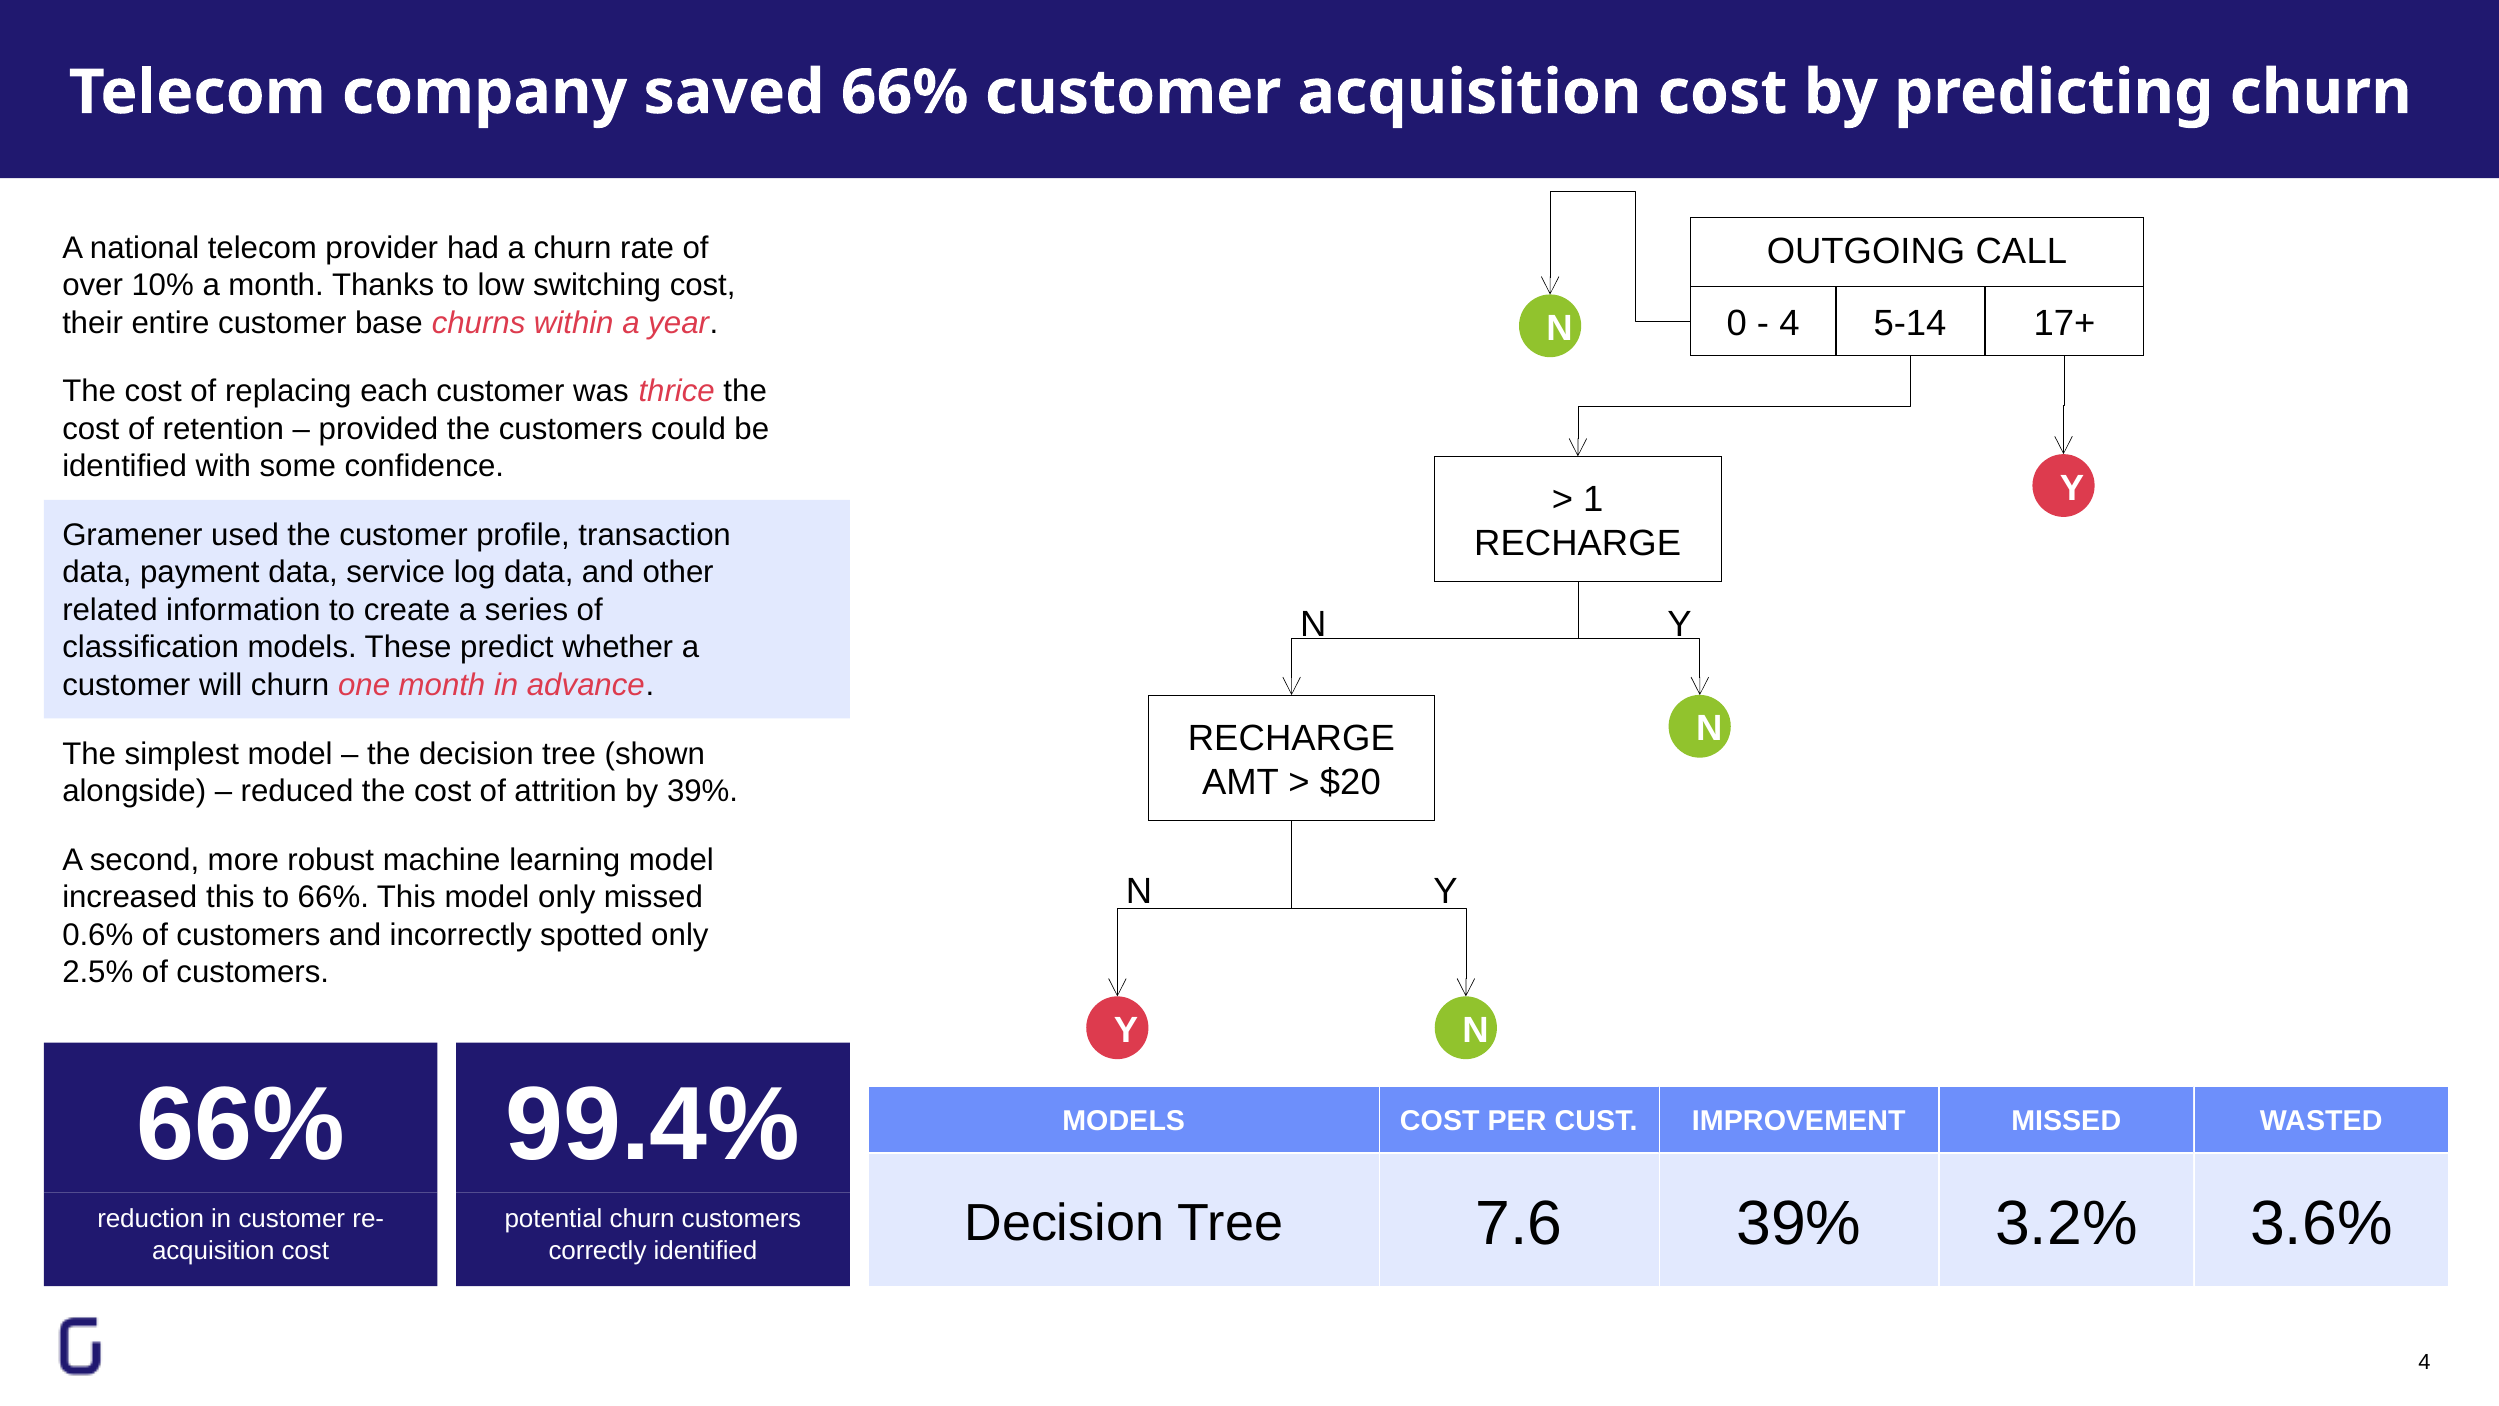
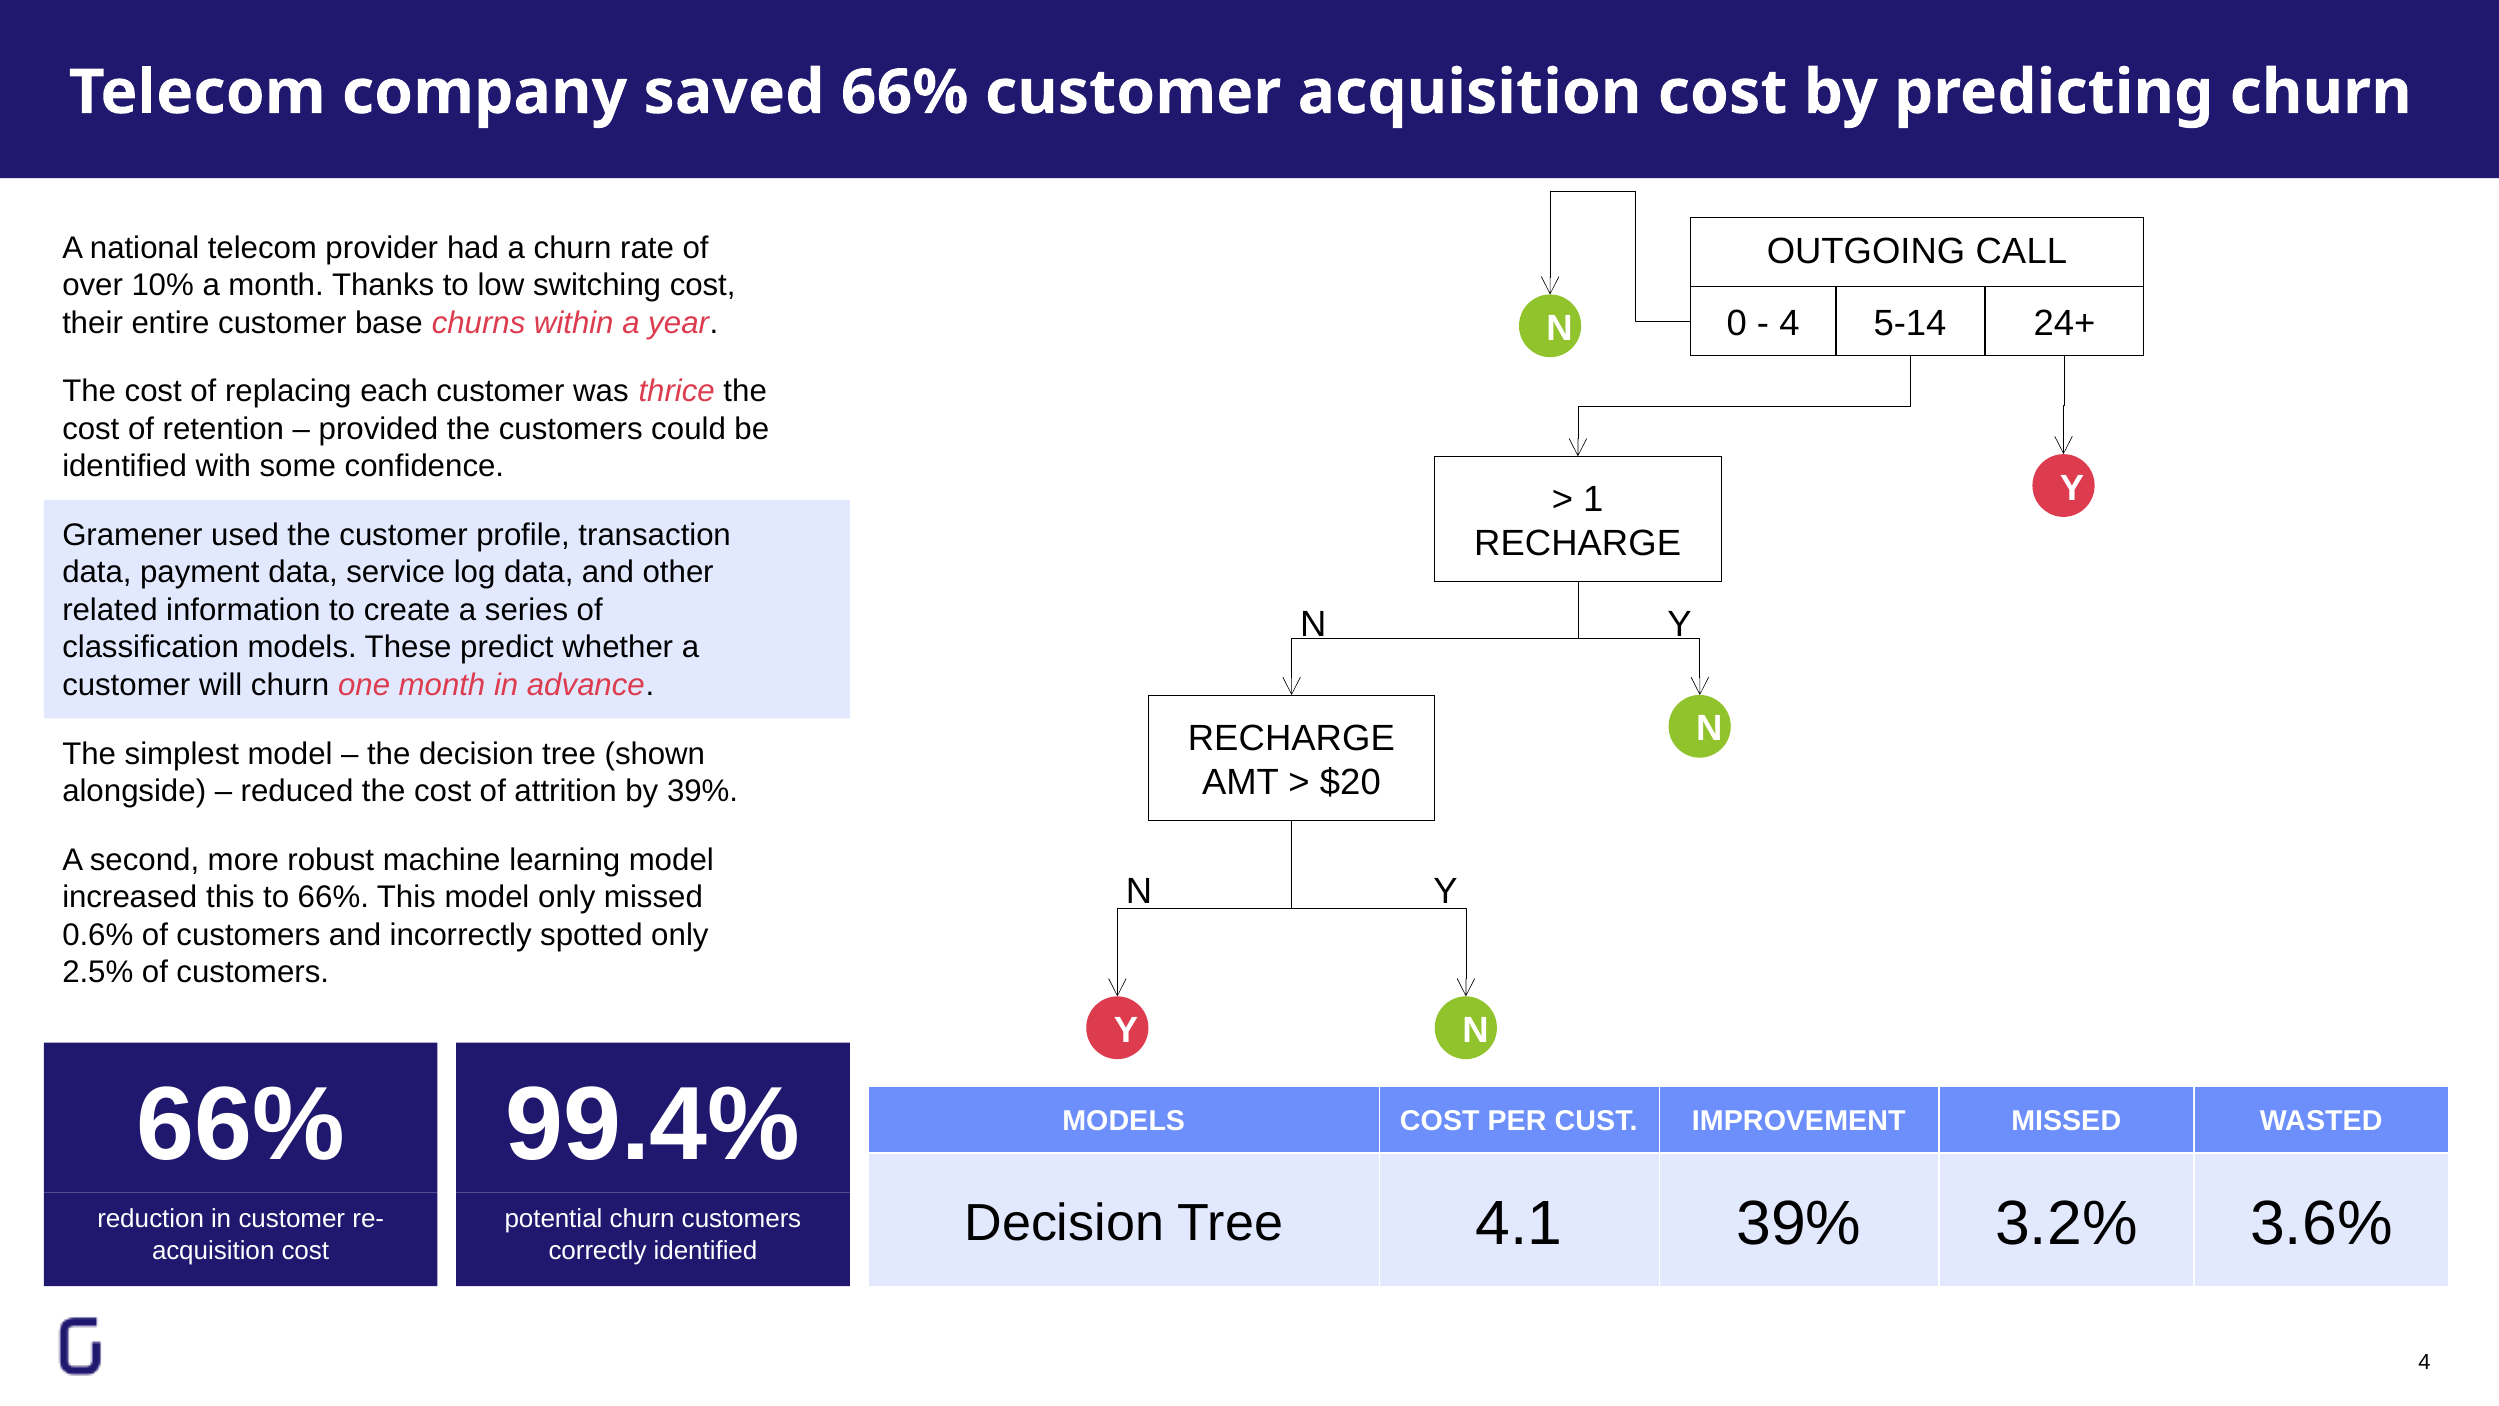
17+: 17+ -> 24+ (2065, 324)
7.6: 7.6 -> 4.1 (1519, 1224)
